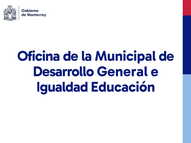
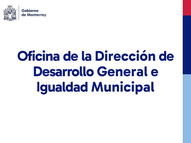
Municipal: Municipal -> Dirección (125, 56)
Educación: Educación -> Municipal (123, 87)
